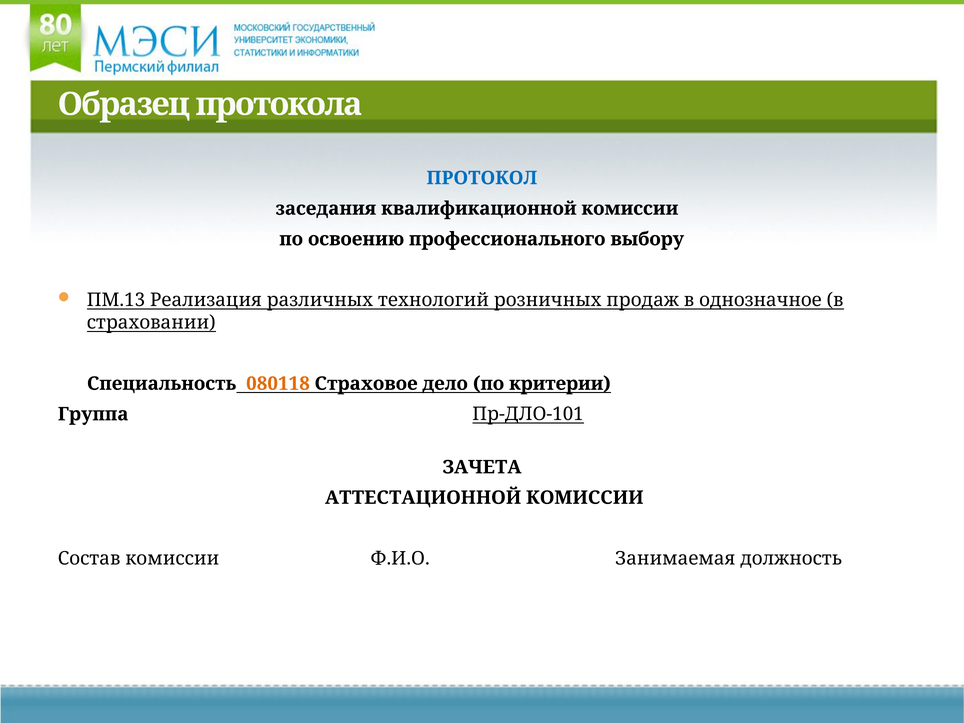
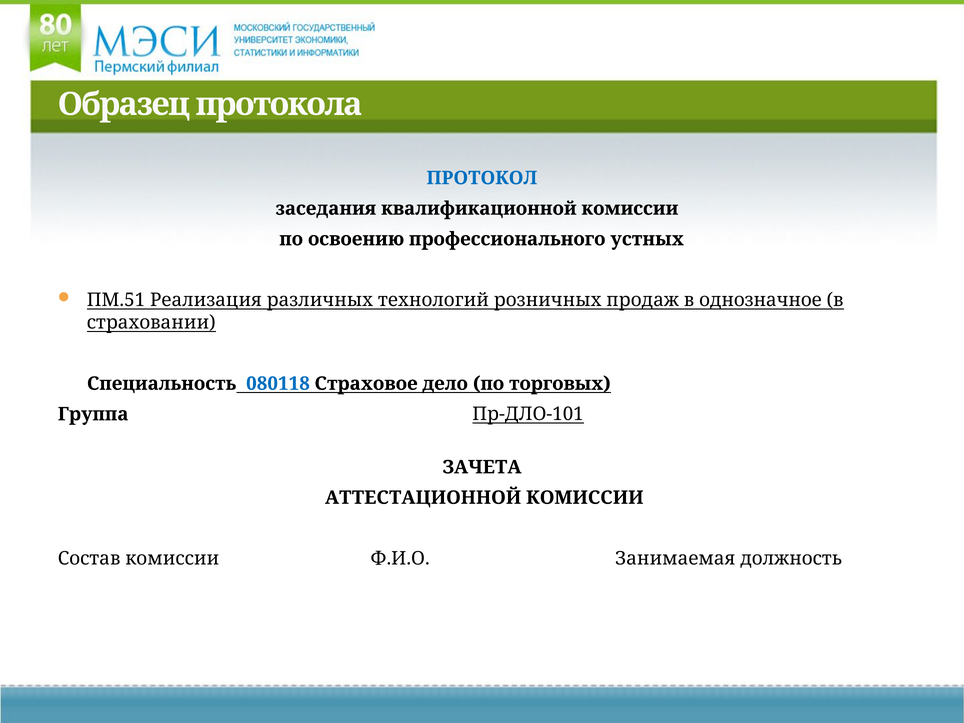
выбору: выбору -> устных (647, 239)
ПМ.13: ПМ.13 -> ПМ.51 (116, 300)
080118 colour: orange -> blue (278, 384)
критерии: критерии -> торговых (560, 384)
